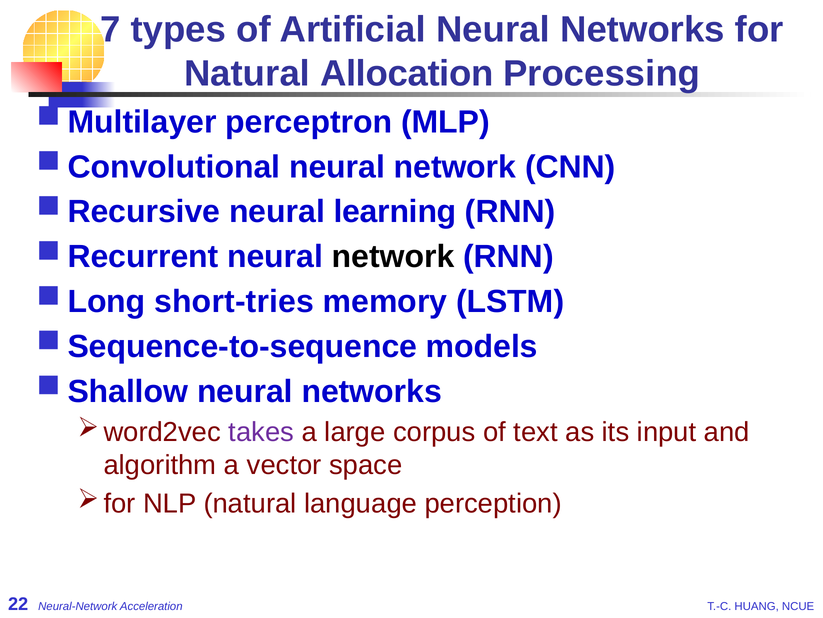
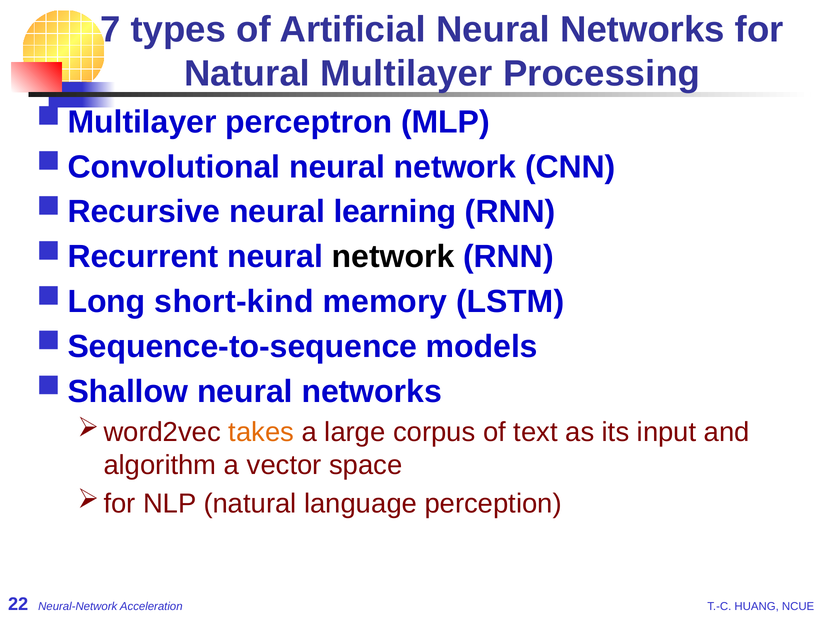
Allocation: Allocation -> Multilayer (406, 74)
short-tries: short-tries -> short-kind (234, 301)
takes colour: purple -> orange (261, 432)
